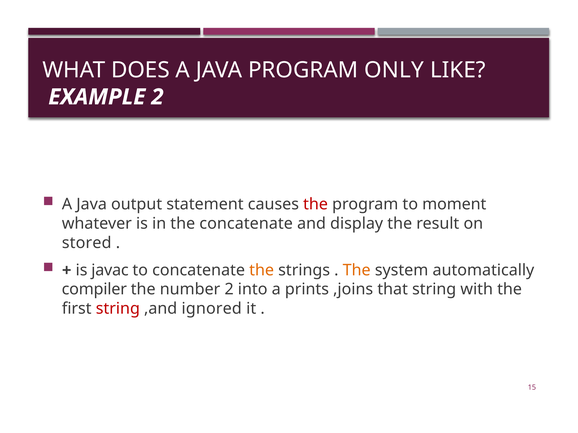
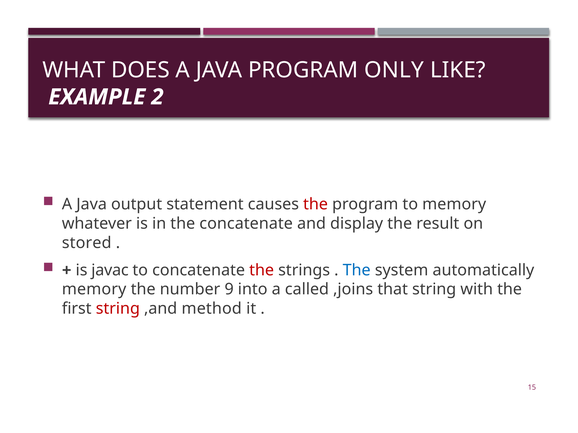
to moment: moment -> memory (454, 204)
the colour: orange -> red (262, 270)
The colour: orange -> blue (357, 270)
compiler: compiler -> memory (94, 290)
number 2: 2 -> 9 (229, 290)
prints: prints -> called (307, 290)
ignored: ignored -> method (212, 309)
